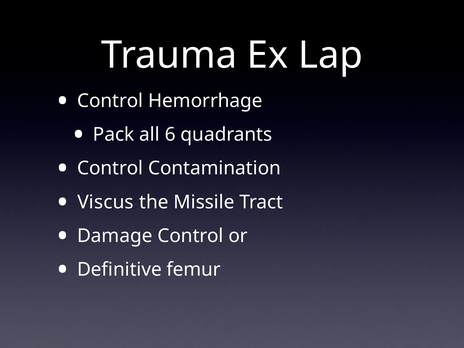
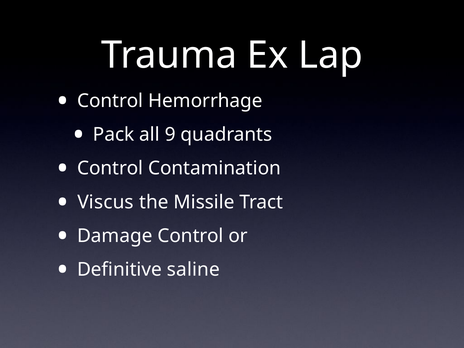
6: 6 -> 9 (170, 135)
femur: femur -> saline (193, 270)
